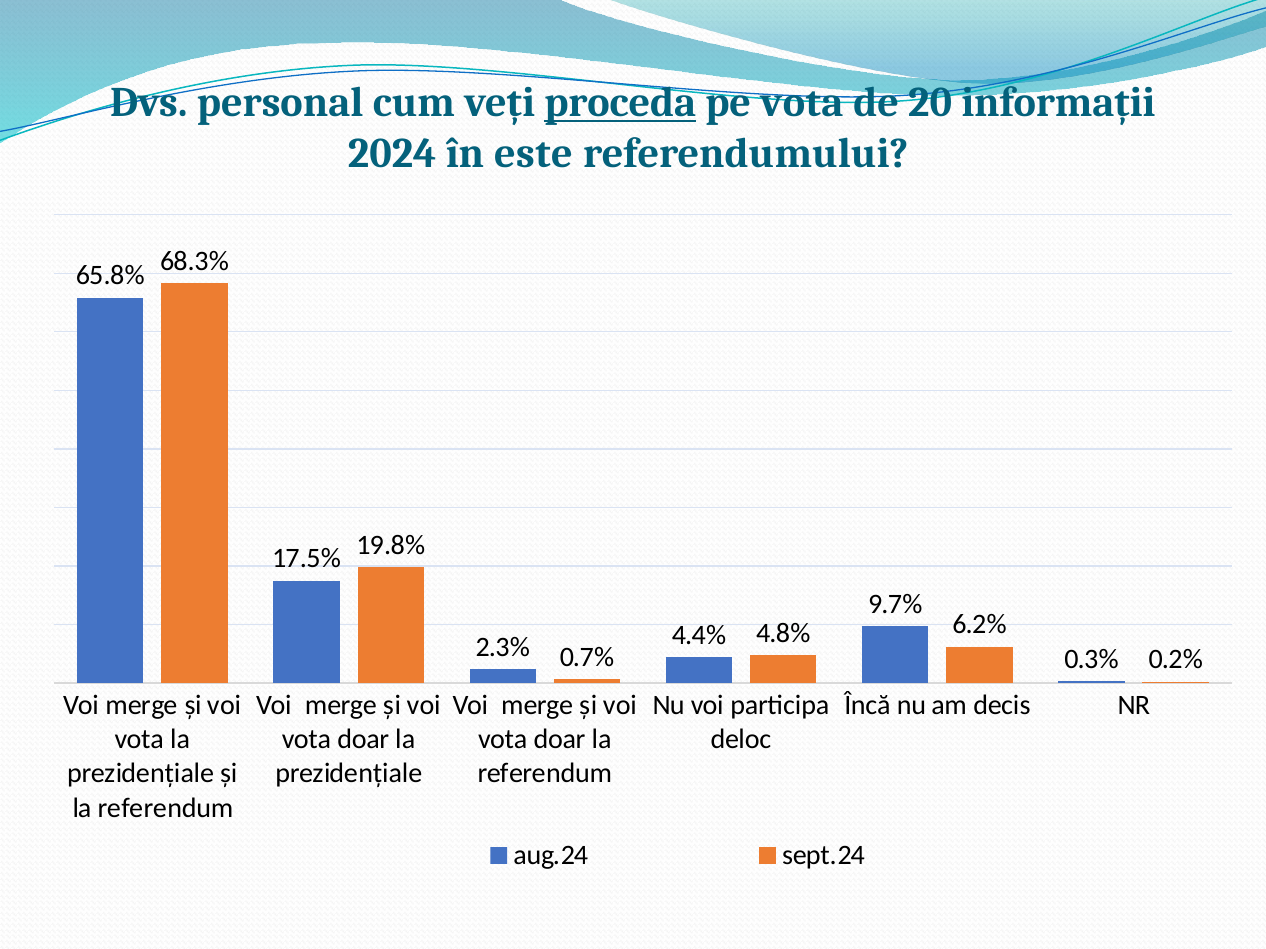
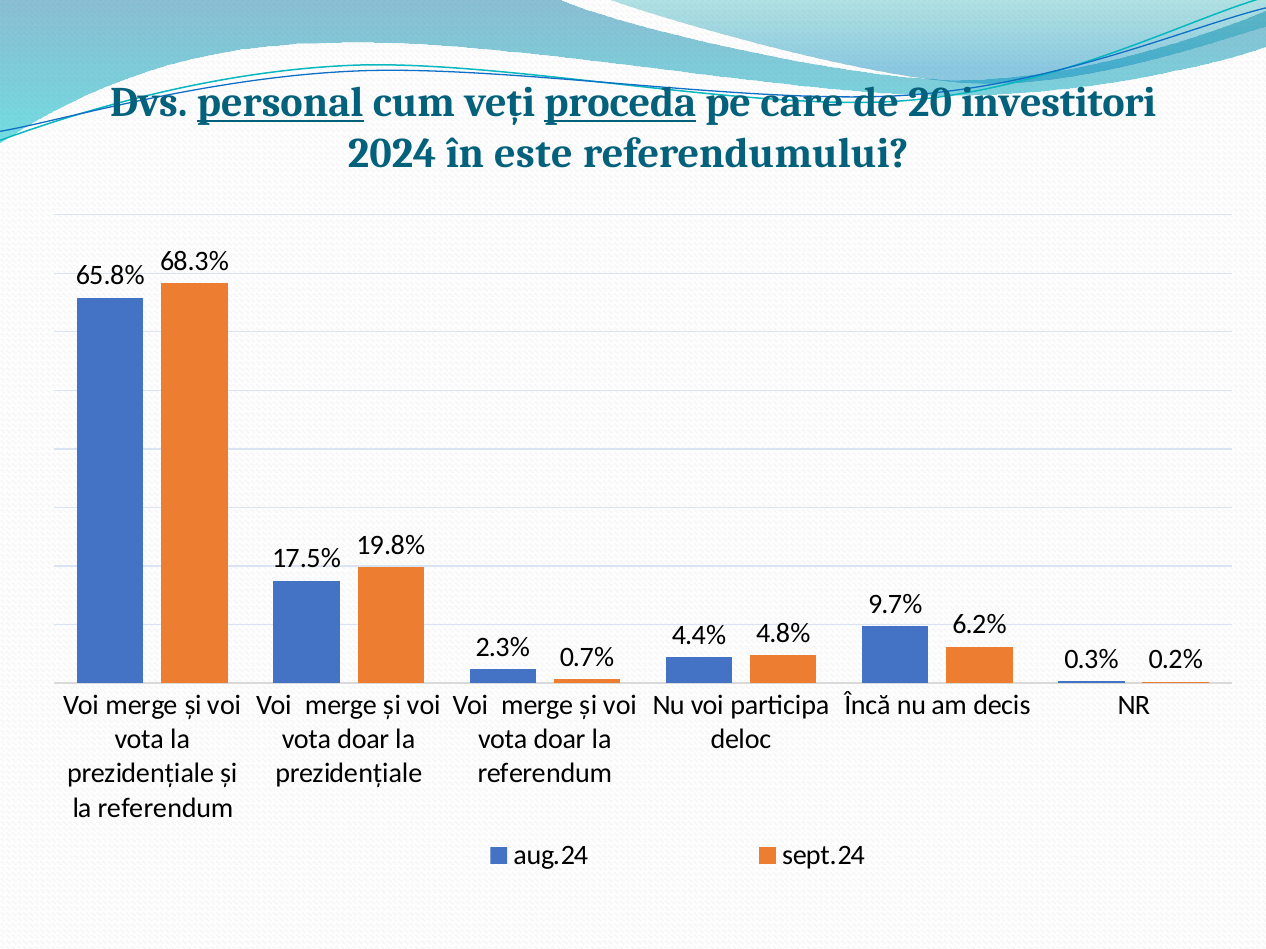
personal underline: none -> present (280, 103)
pe vota: vota -> care (802, 103)
informații: informații -> investitori (1059, 103)
